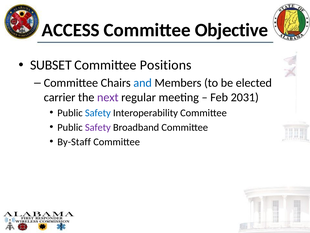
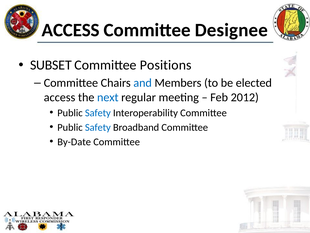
Objective: Objective -> Designee (231, 30)
carrier: carrier -> access (60, 97)
next colour: purple -> blue (108, 97)
2031: 2031 -> 2012 (245, 97)
Safety colour: purple -> blue (98, 127)
By-Staff: By-Staff -> By-Date (74, 142)
